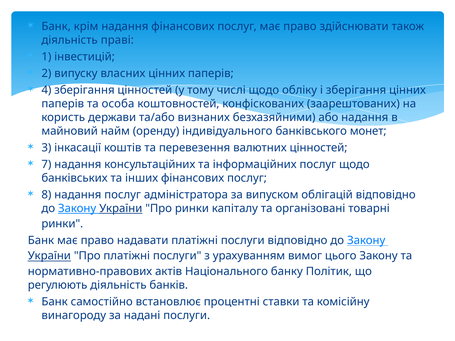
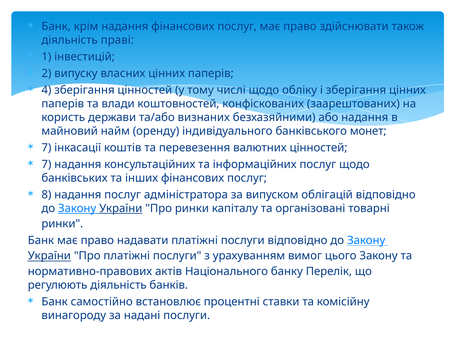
особа: особа -> влади (118, 104)
3: 3 -> 7 (46, 148)
Політик: Політик -> Перелік (329, 272)
